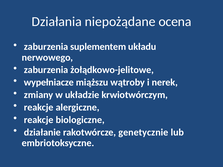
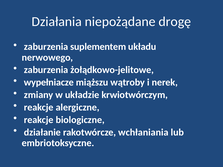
ocena: ocena -> drogę (175, 22)
genetycznie: genetycznie -> wchłaniania (143, 132)
